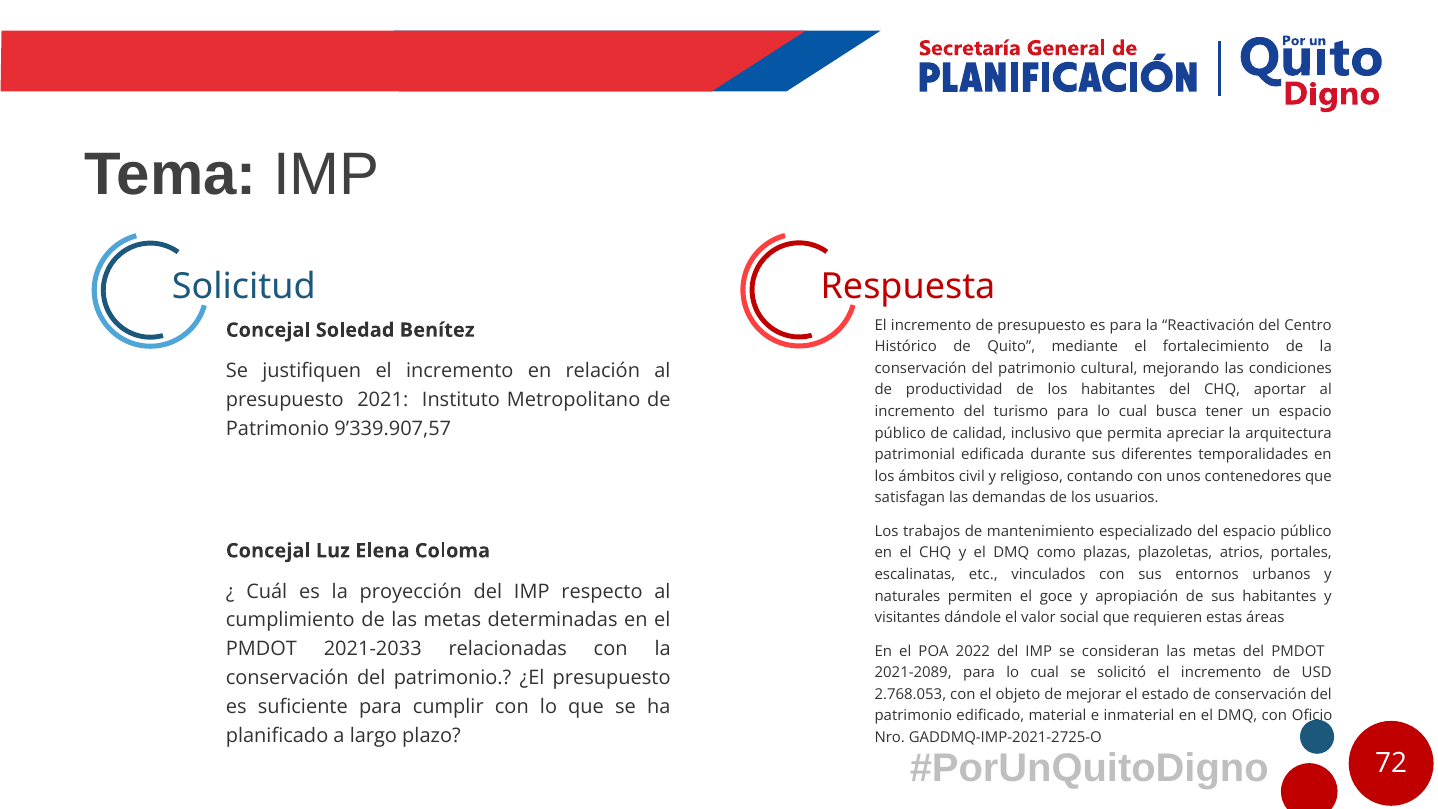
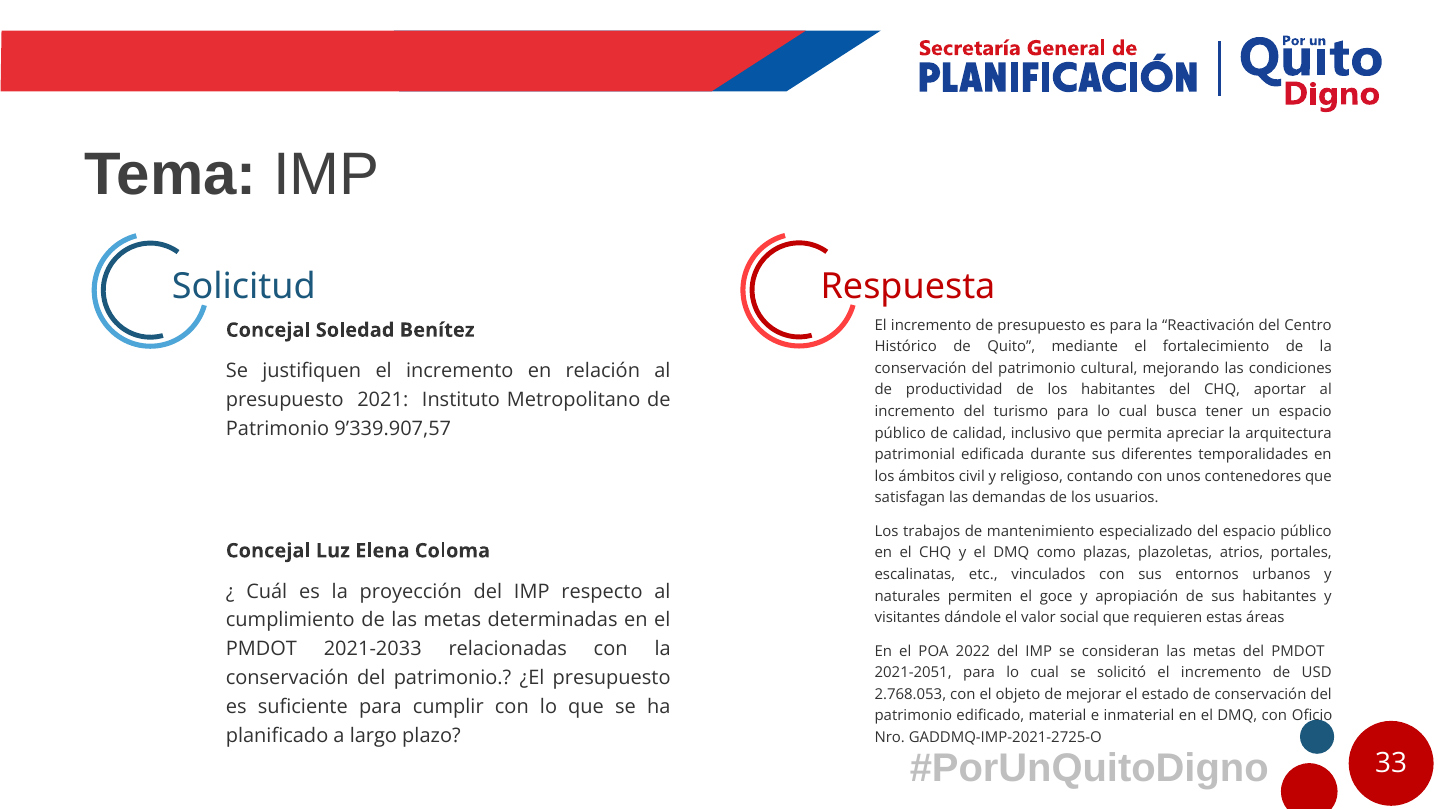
2021-2089: 2021-2089 -> 2021-2051 (913, 673)
72: 72 -> 33 (1391, 763)
